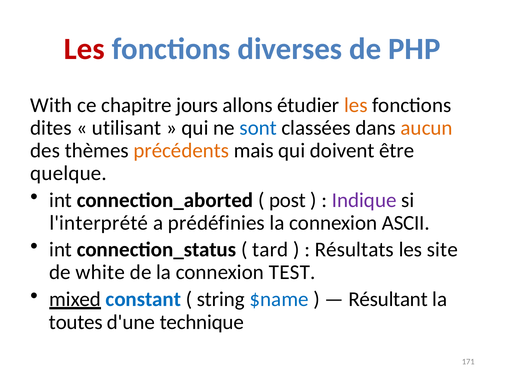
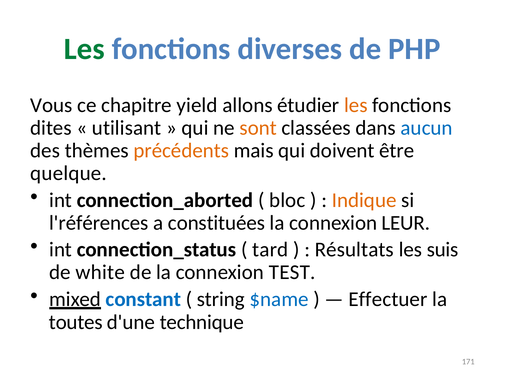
Les colour: red -> green (84, 49)
With: With -> Vous (51, 105)
jours: jours -> yield (197, 105)
sont colour: blue -> orange (258, 128)
aucun colour: orange -> blue (427, 128)
post: post -> bloc (287, 200)
Indique colour: purple -> orange (364, 200)
l'interprété: l'interprété -> l'références (99, 223)
prédéfinies: prédéfinies -> constituées (216, 223)
ASCII: ASCII -> LEUR (406, 223)
site: site -> suis (443, 249)
Résultant: Résultant -> Effectuer (388, 299)
